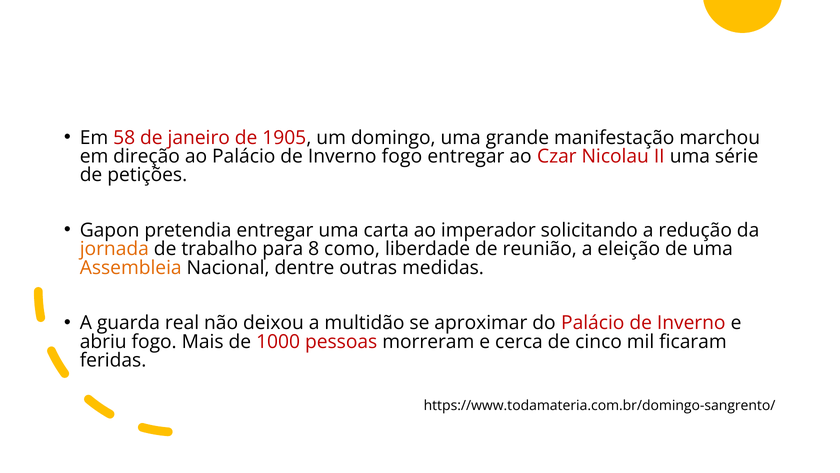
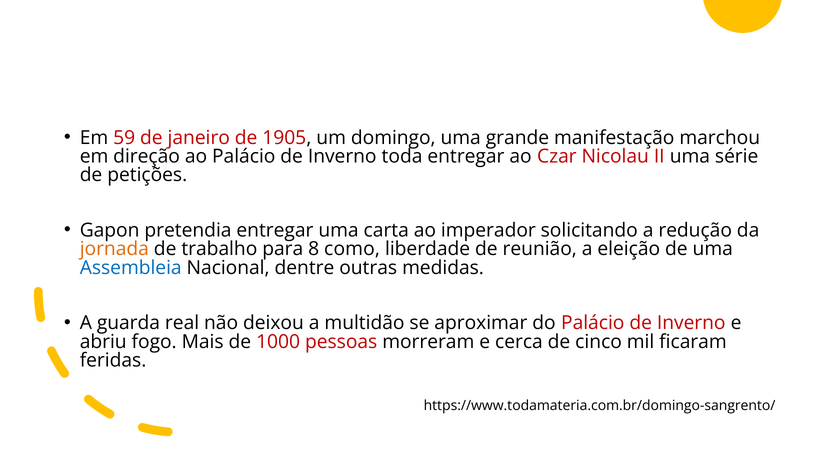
58: 58 -> 59 (124, 138)
Inverno fogo: fogo -> toda (402, 156)
Assembleia colour: orange -> blue (131, 268)
